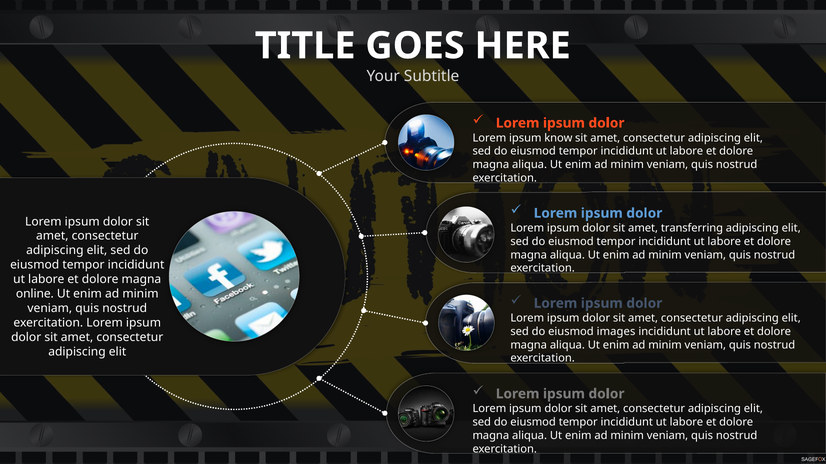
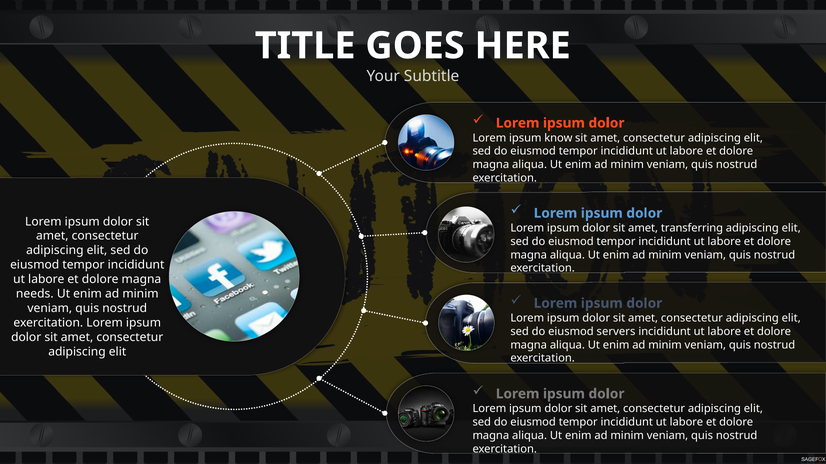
online: online -> needs (35, 294)
images: images -> servers (616, 332)
